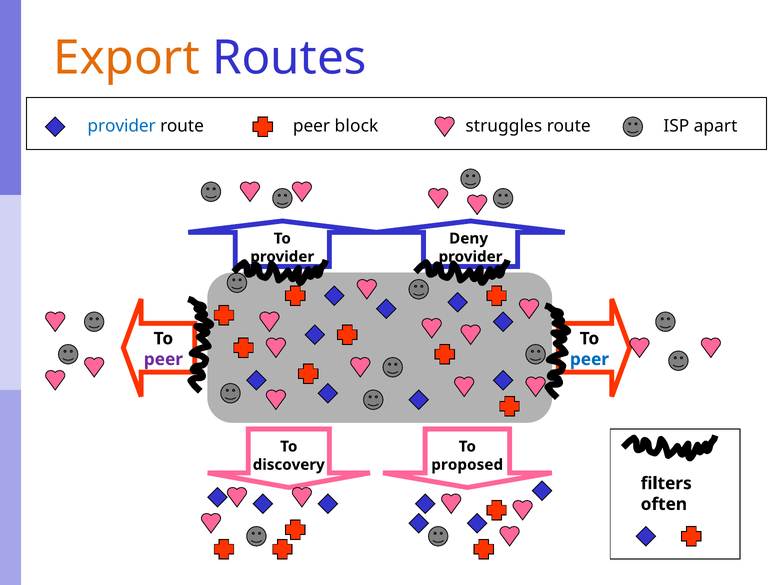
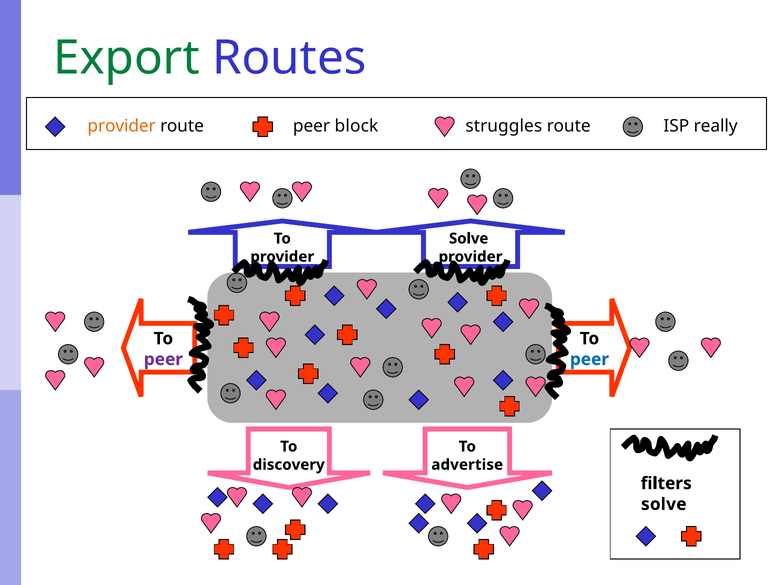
Export colour: orange -> green (127, 58)
provider colour: blue -> orange (122, 126)
apart: apart -> really (716, 126)
Deny: Deny -> Solve (469, 238)
proposed: proposed -> advertise (467, 464)
often: often -> solve (664, 504)
